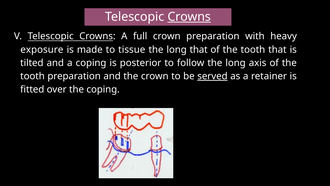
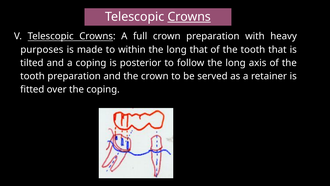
exposure: exposure -> purposes (42, 50)
tissue: tissue -> within (132, 50)
served underline: present -> none (212, 76)
